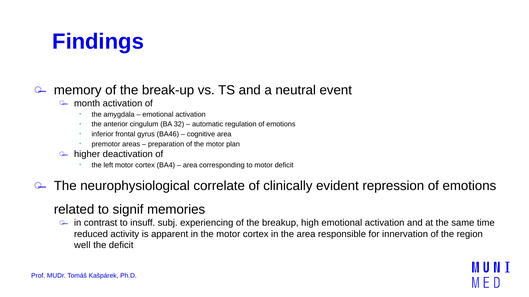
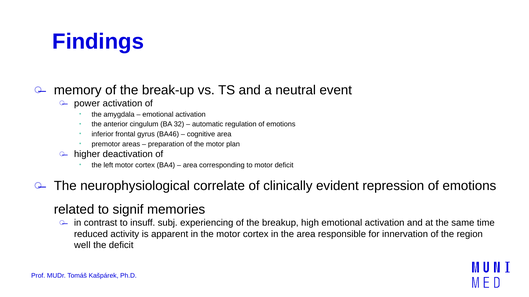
month: month -> power (87, 103)
